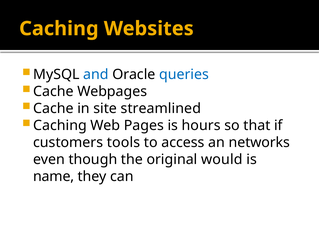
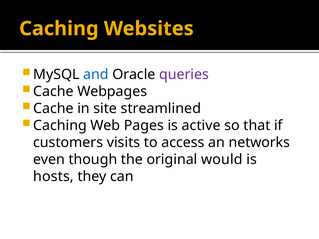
queries colour: blue -> purple (184, 75)
hours: hours -> active (201, 126)
tools: tools -> visits (124, 143)
name: name -> hosts (53, 177)
